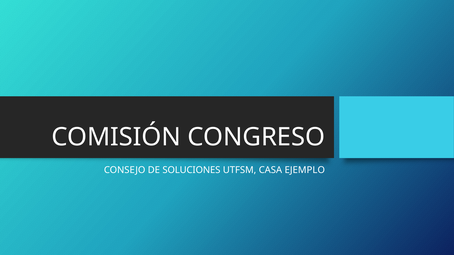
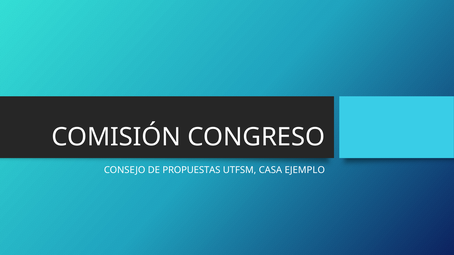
SOLUCIONES: SOLUCIONES -> PROPUESTAS (191, 170)
